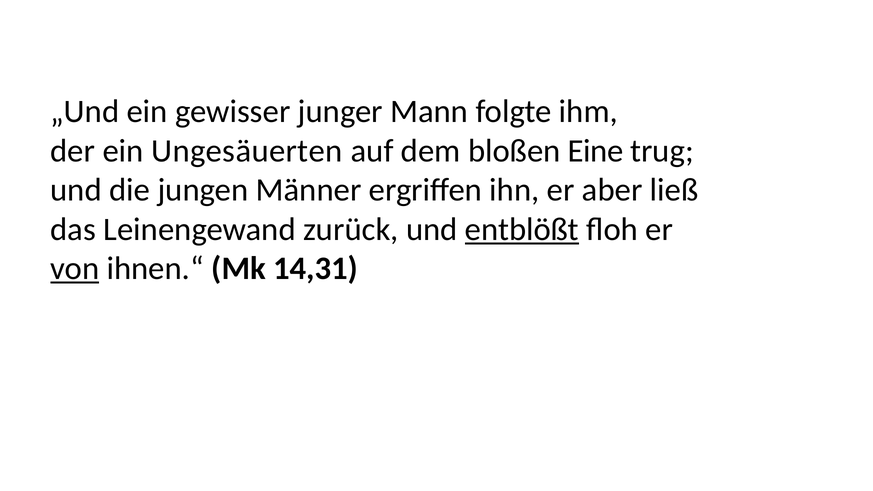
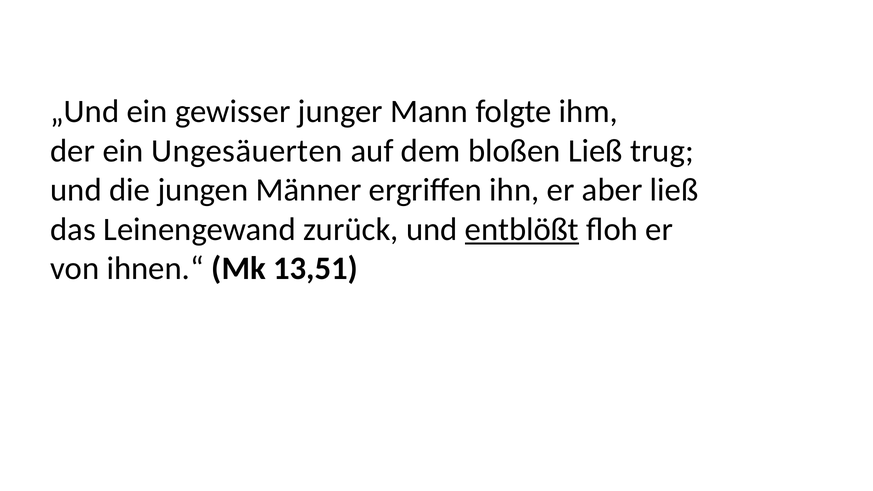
bloßen Eine: Eine -> Ließ (595, 151)
von underline: present -> none (75, 269)
14,31: 14,31 -> 13,51 (316, 269)
